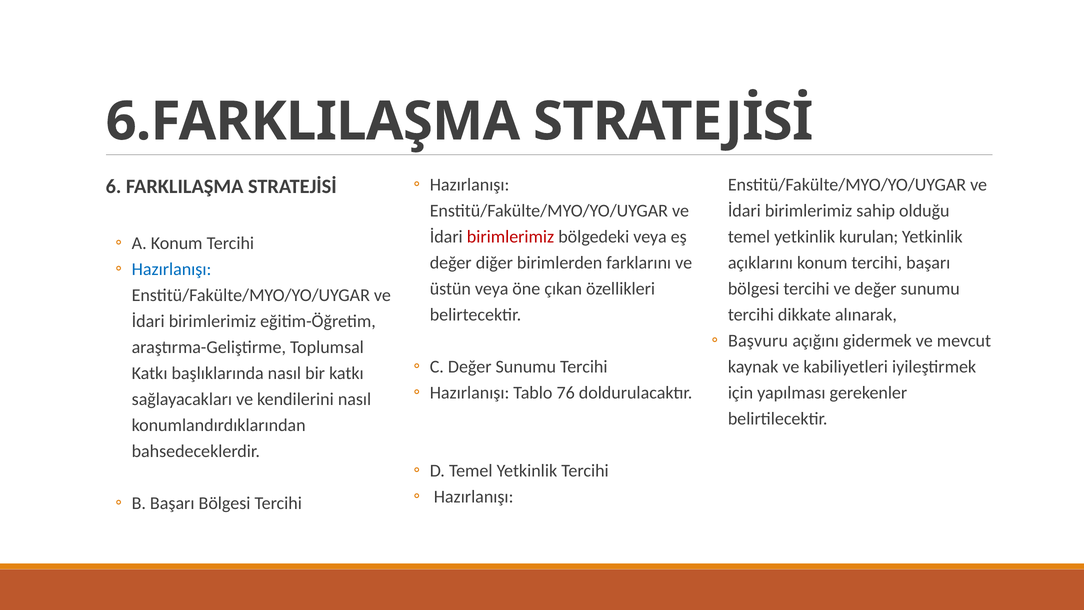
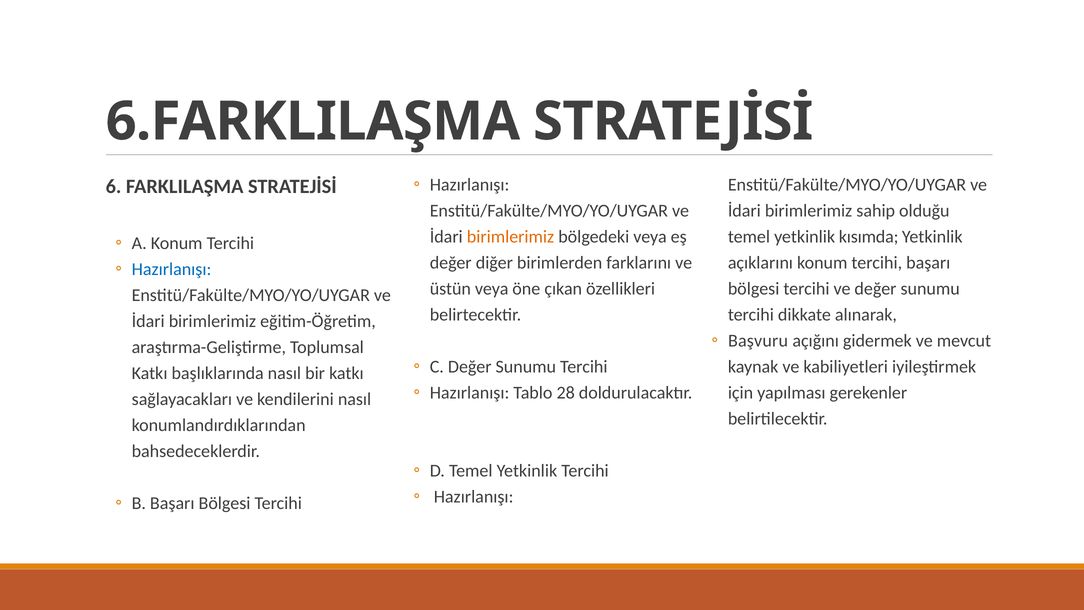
birimlerimiz colour: red -> orange (511, 237)
kurulan: kurulan -> kısımda (869, 237)
76: 76 -> 28 (566, 393)
